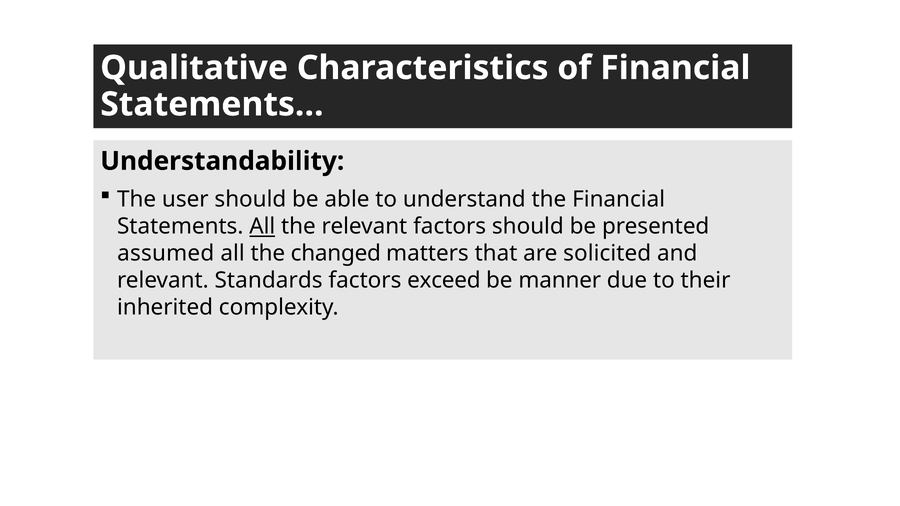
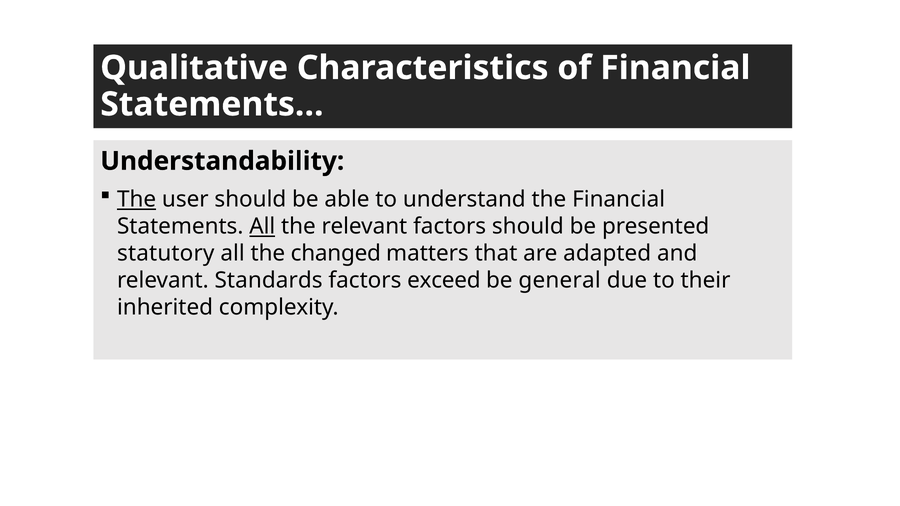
The underline: none -> present (137, 200)
assumed: assumed -> statutory (166, 254)
solicited: solicited -> adapted (607, 254)
manner: manner -> general (560, 281)
